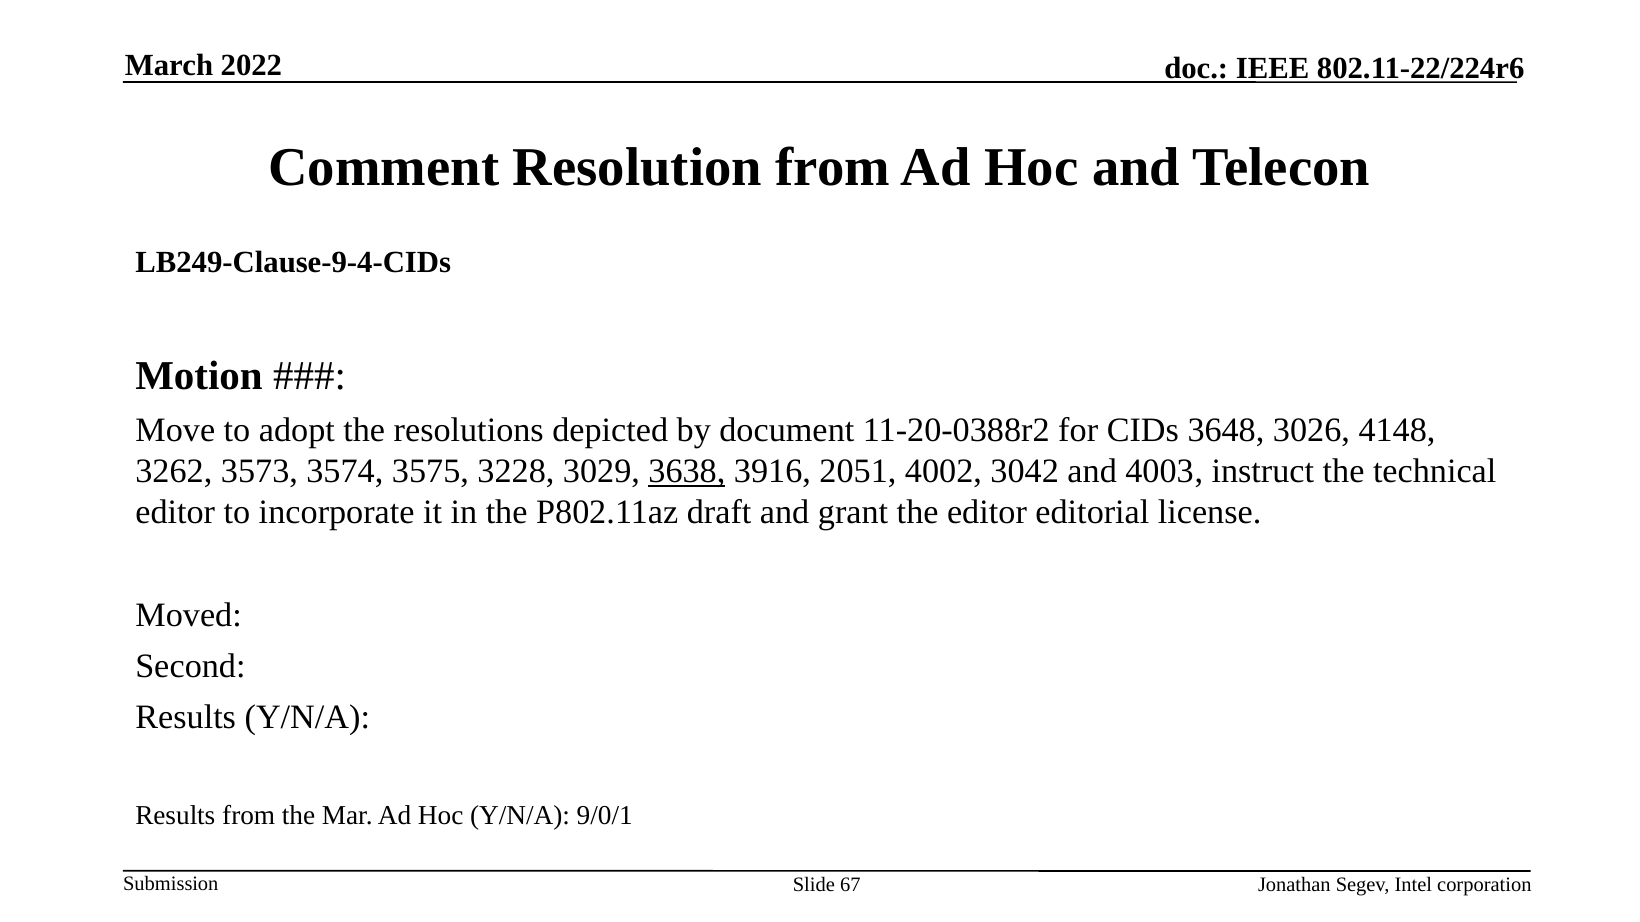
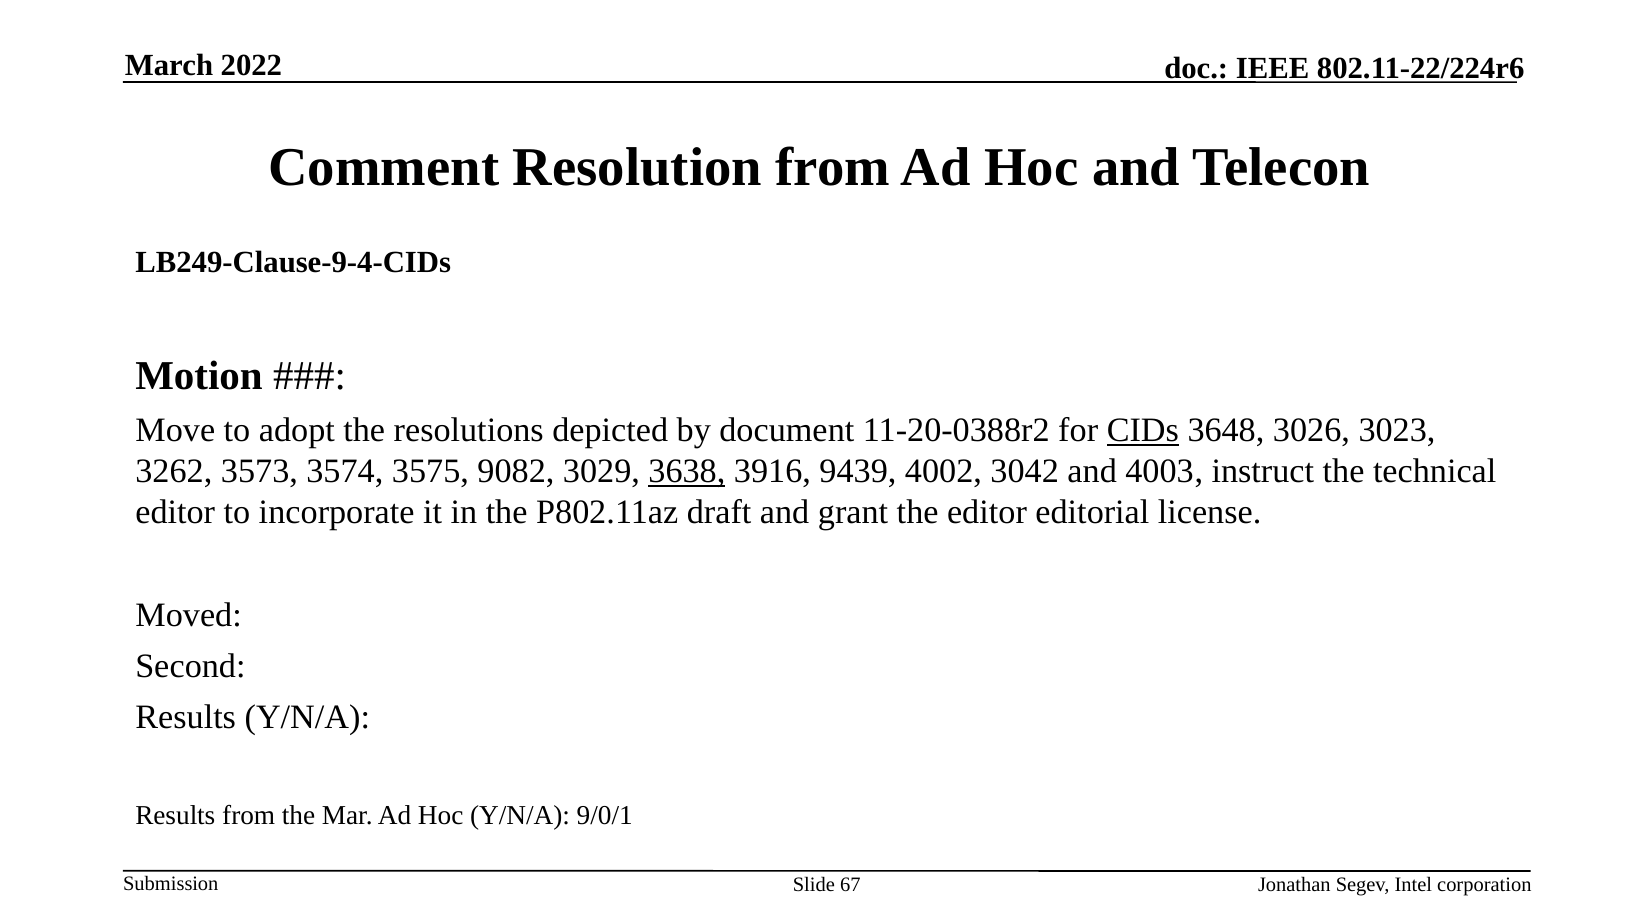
CIDs underline: none -> present (1143, 431)
4148: 4148 -> 3023 (1397, 431)
3228: 3228 -> 9082 (516, 472)
2051: 2051 -> 9439 (858, 472)
